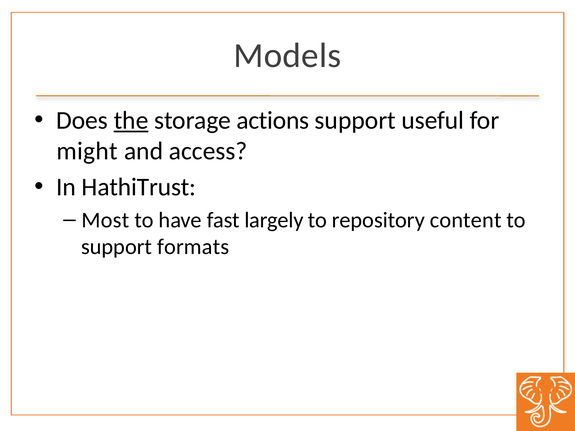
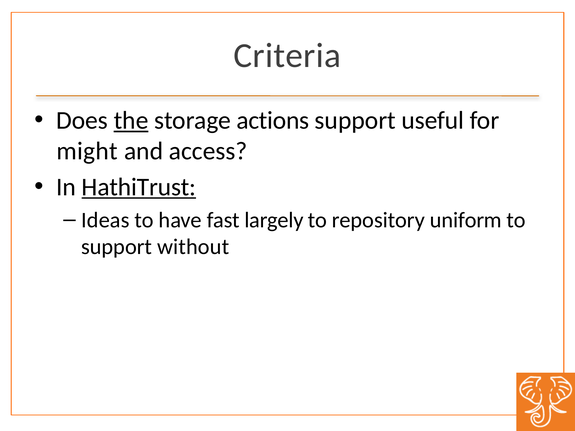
Models: Models -> Criteria (287, 56)
HathiTrust underline: none -> present (139, 187)
Most: Most -> Ideas (105, 220)
content: content -> uniform (466, 220)
formats: formats -> without (193, 247)
